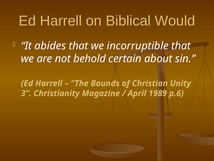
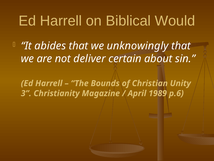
incorruptible: incorruptible -> unknowingly (138, 46)
behold: behold -> deliver (90, 59)
